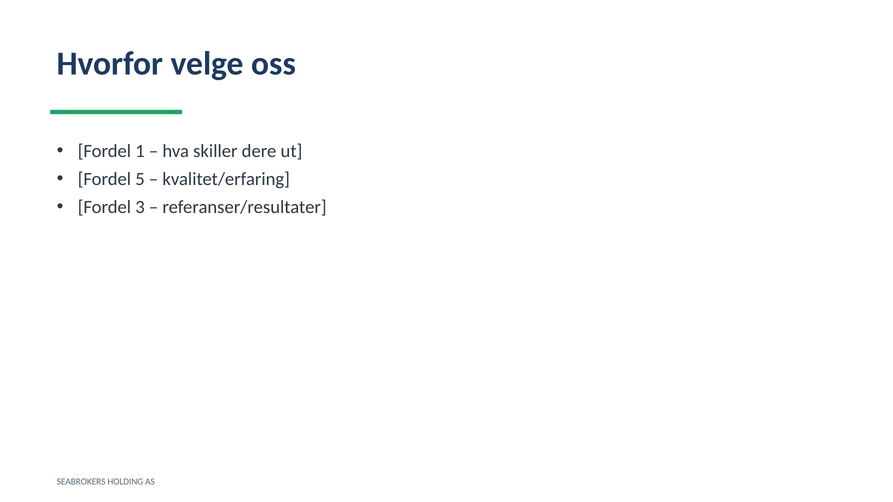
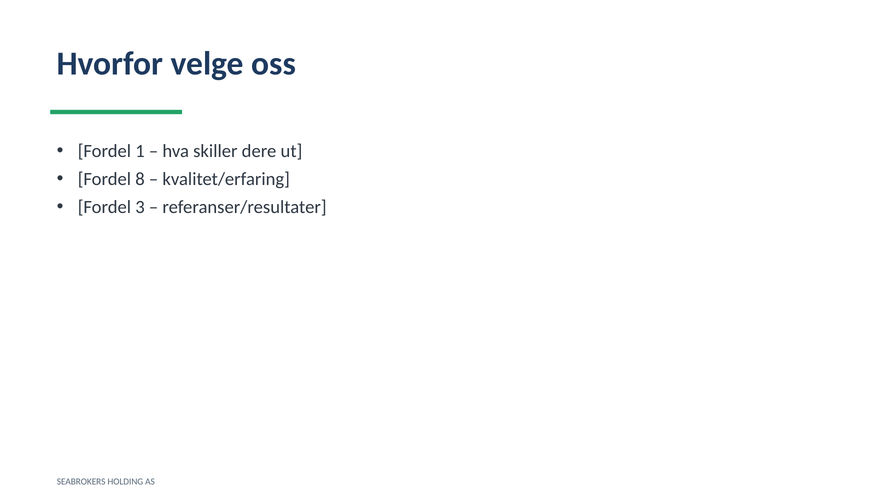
5: 5 -> 8 (140, 179)
